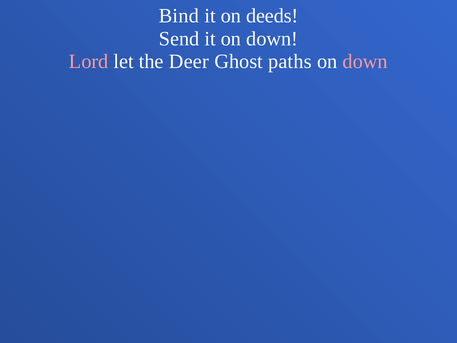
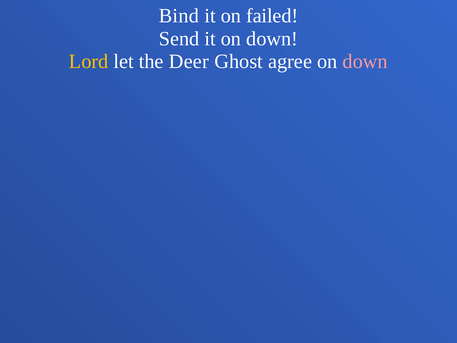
deeds: deeds -> failed (272, 16)
Lord colour: pink -> yellow (89, 62)
paths: paths -> agree (290, 62)
